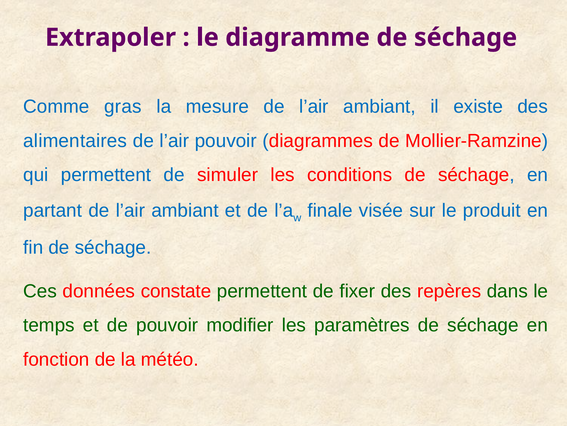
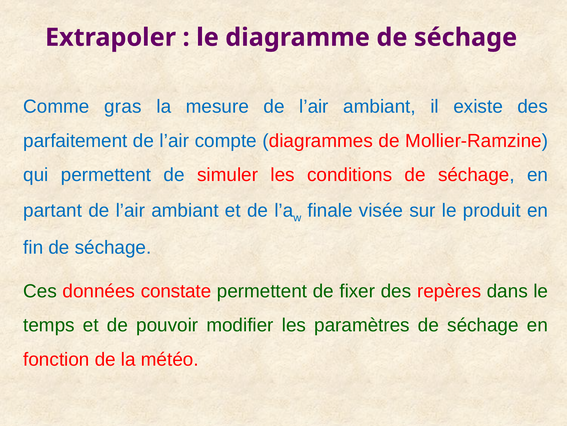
alimentaires: alimentaires -> parfaitement (75, 141)
l’air pouvoir: pouvoir -> compte (226, 141)
